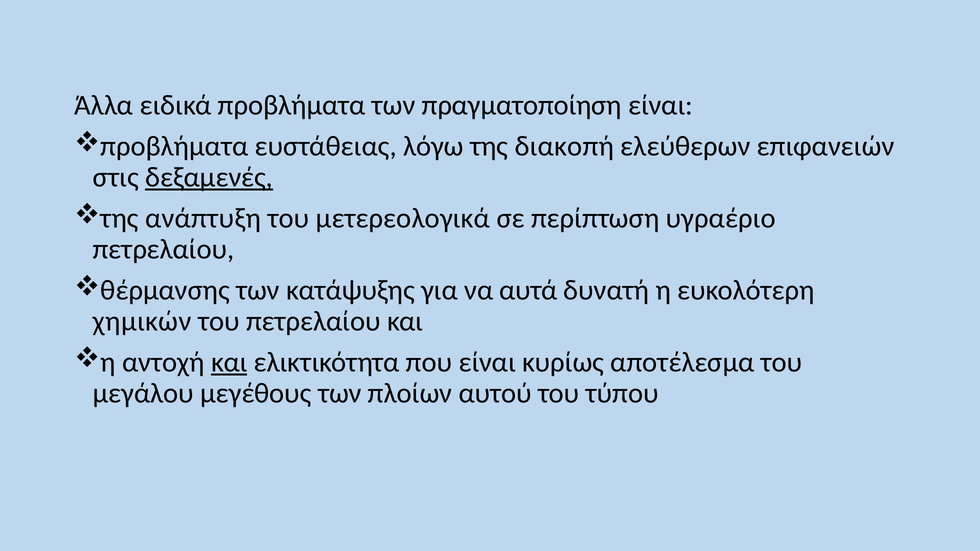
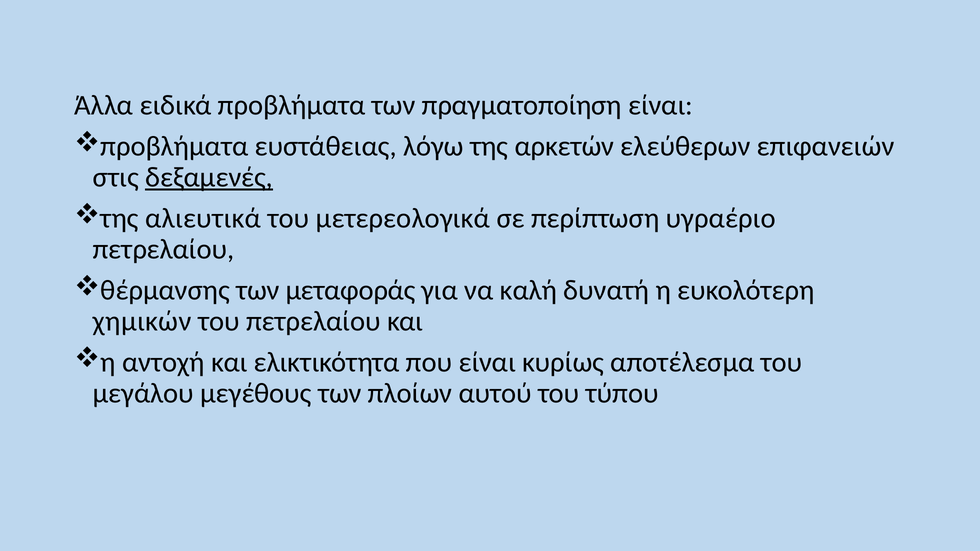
διακοπή: διακοπή -> αρκετών (564, 146)
ανάπτυξη: ανάπτυξη -> αλιευτικά (203, 218)
κατάψυξης: κατάψυξης -> μεταφοράς (350, 290)
αυτά: αυτά -> καλή (528, 290)
και underline: present -> none (229, 362)
